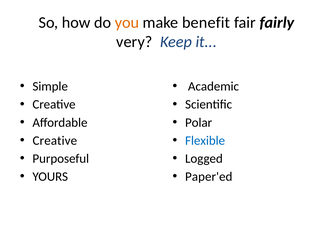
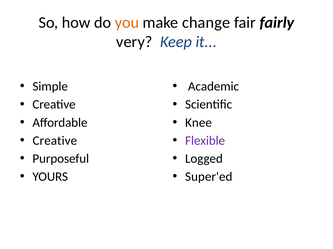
benefit: benefit -> change (206, 23)
Polar: Polar -> Knee (199, 123)
Flexible colour: blue -> purple (205, 141)
Paper'ed: Paper'ed -> Super'ed (209, 177)
